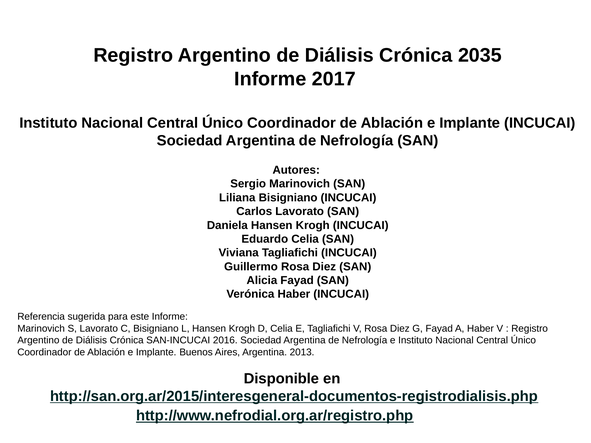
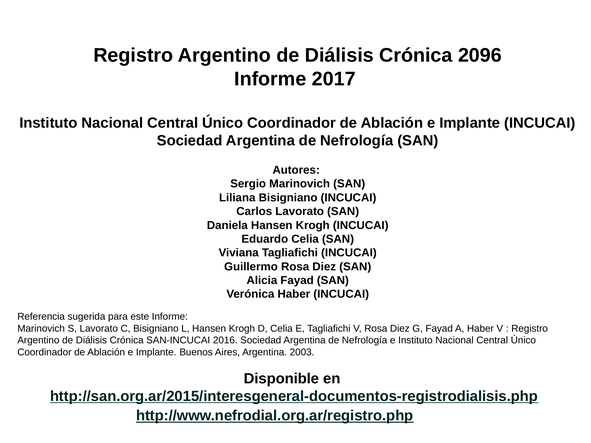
2035: 2035 -> 2096 (480, 55)
2013: 2013 -> 2003 (302, 352)
